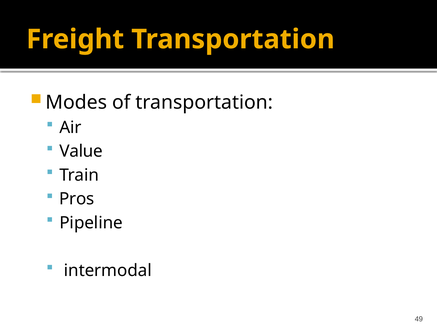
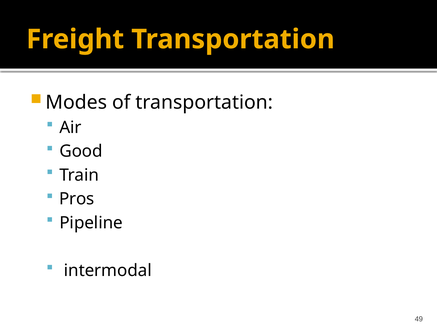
Value: Value -> Good (81, 151)
